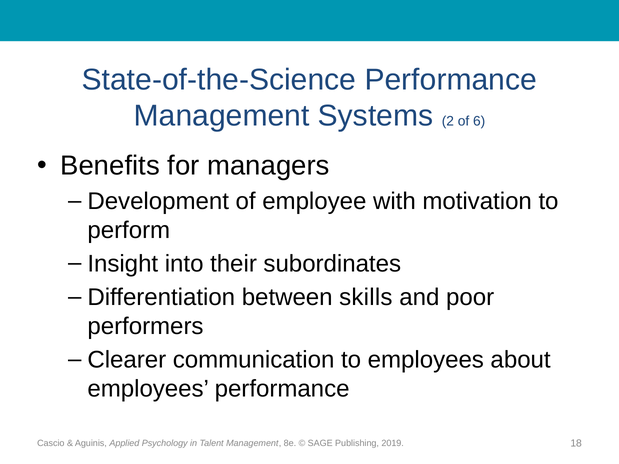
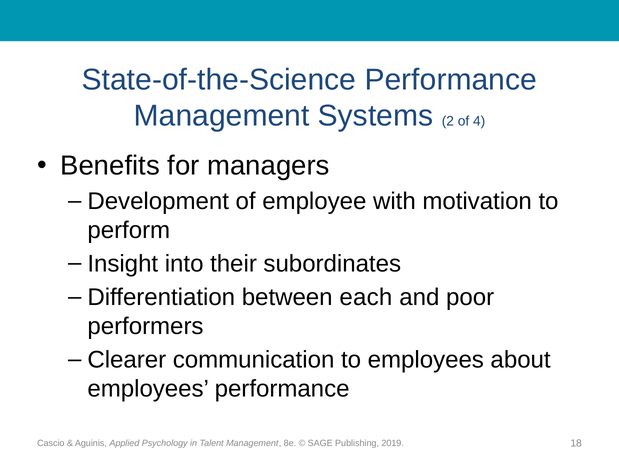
6: 6 -> 4 (479, 121)
skills: skills -> each (366, 298)
